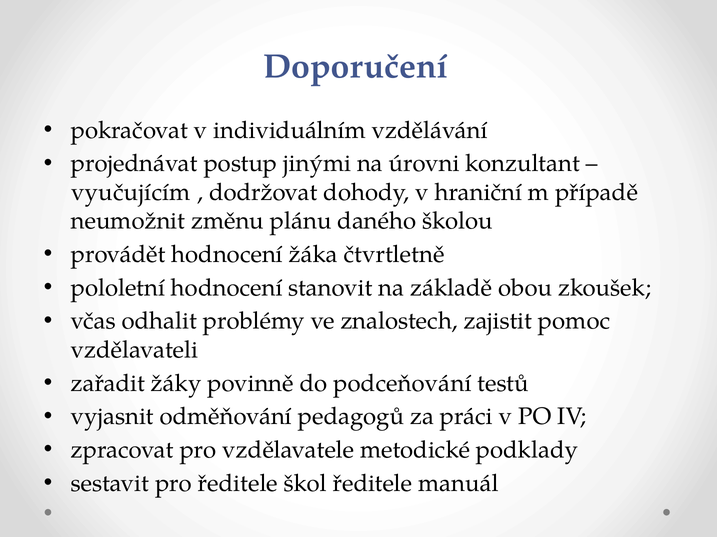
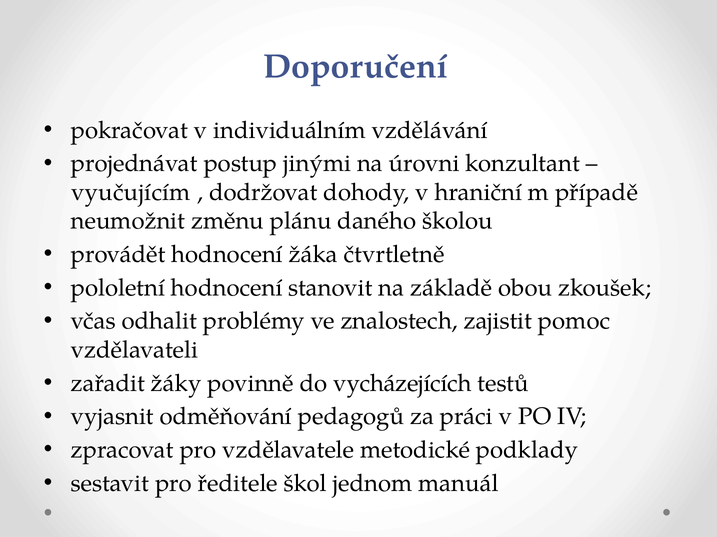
podceňování: podceňování -> vycházejících (403, 384)
škol ředitele: ředitele -> jednom (373, 484)
